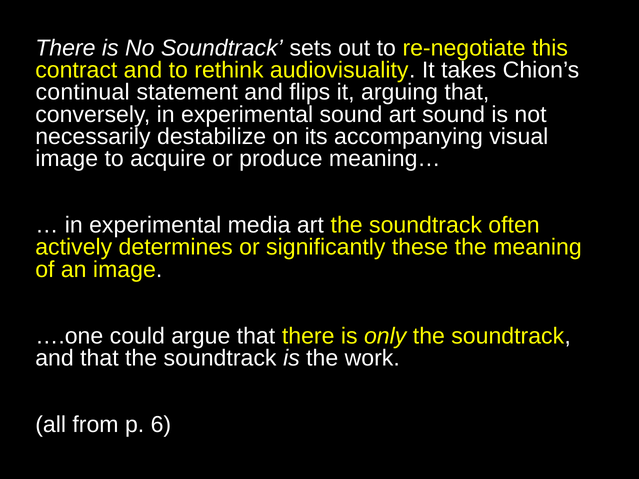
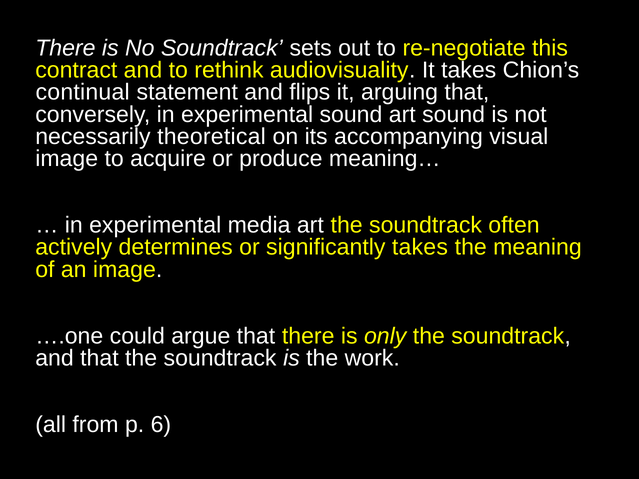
destabilize: destabilize -> theoretical (211, 137)
significantly these: these -> takes (420, 248)
